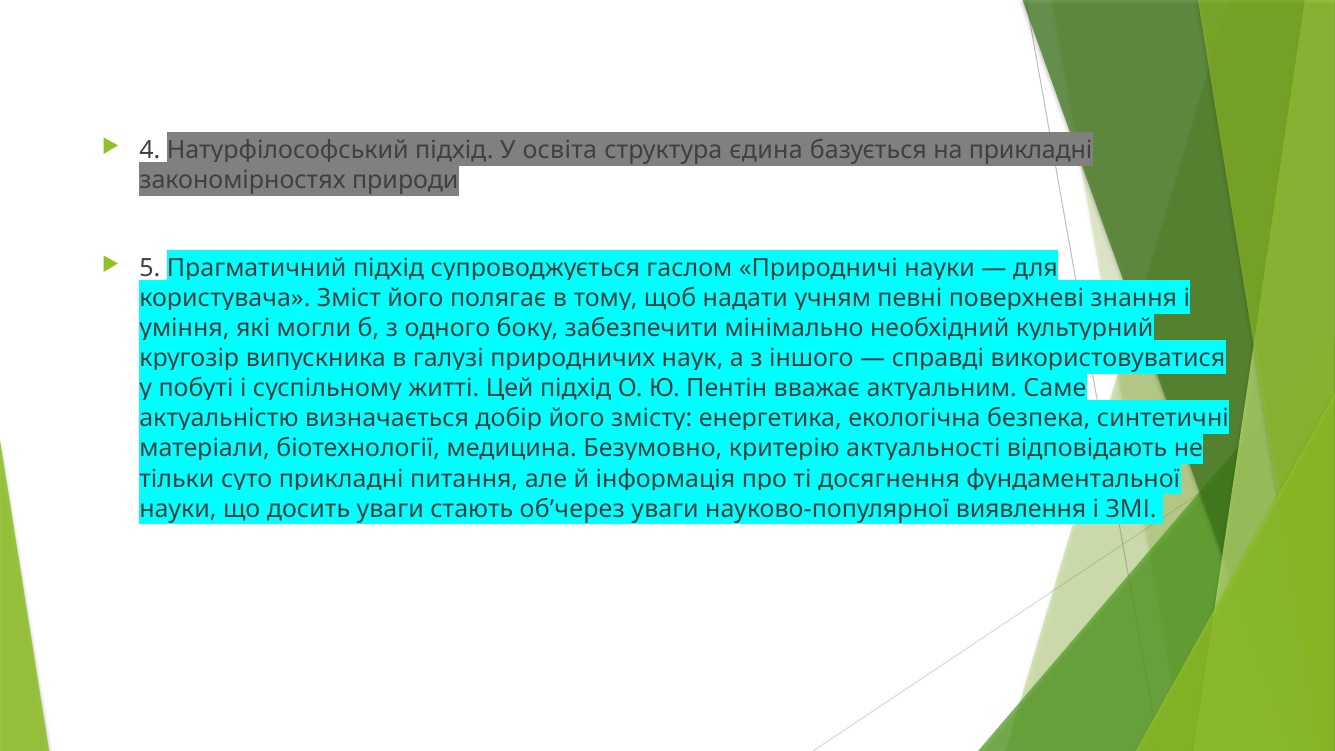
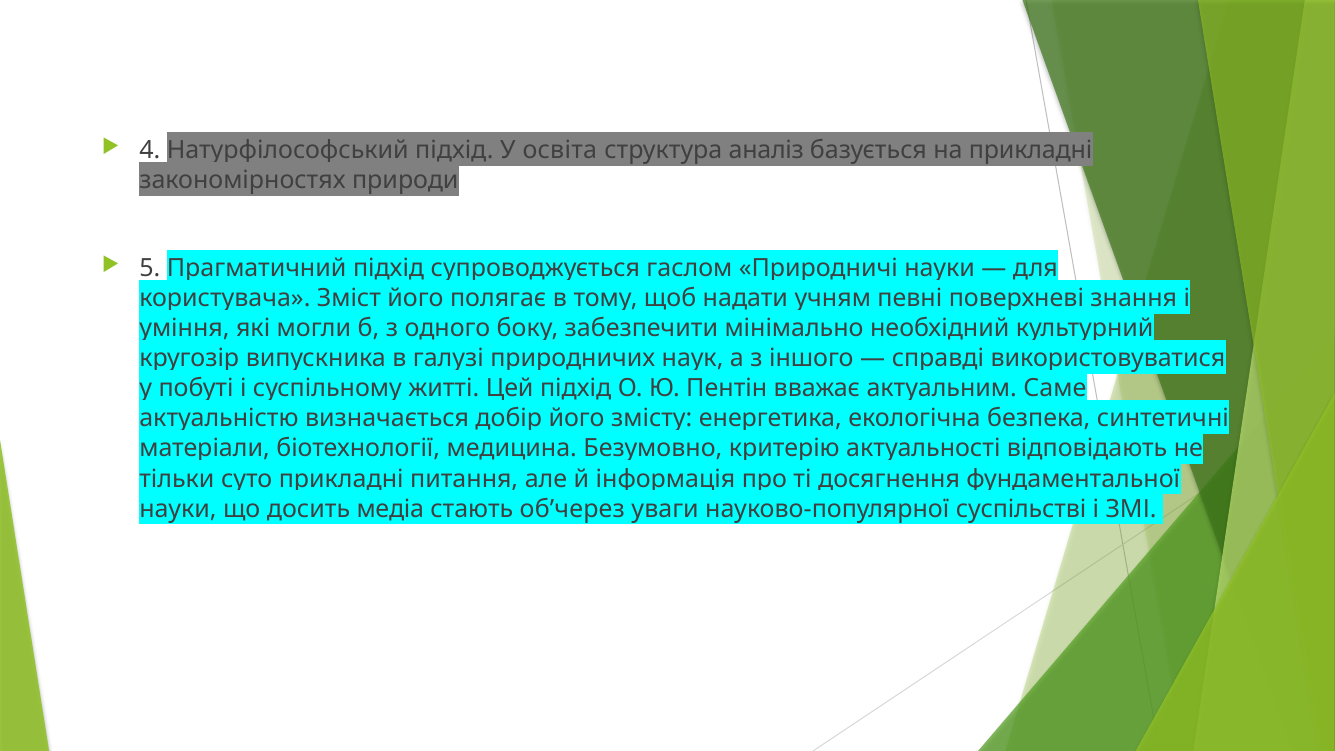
єдина: єдина -> аналіз (766, 151)
досить уваги: уваги -> медіа (390, 509)
виявлення: виявлення -> суспільстві (1021, 509)
